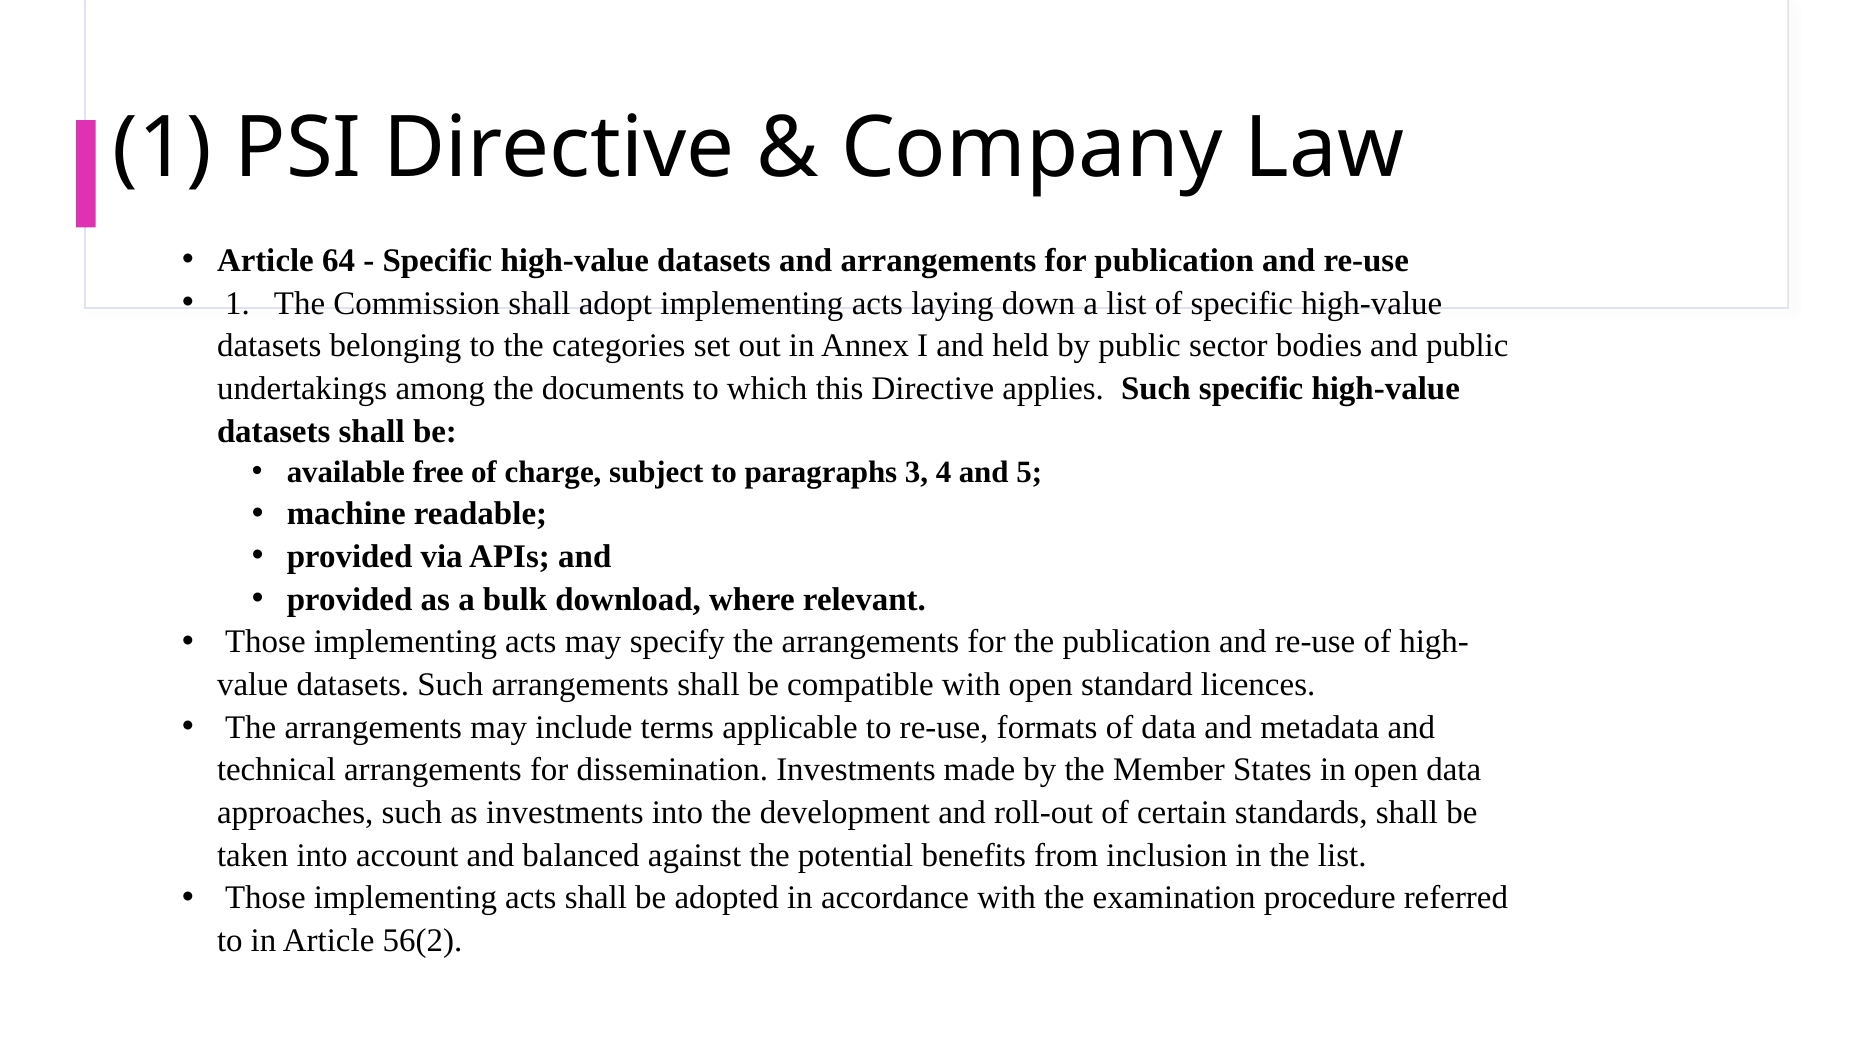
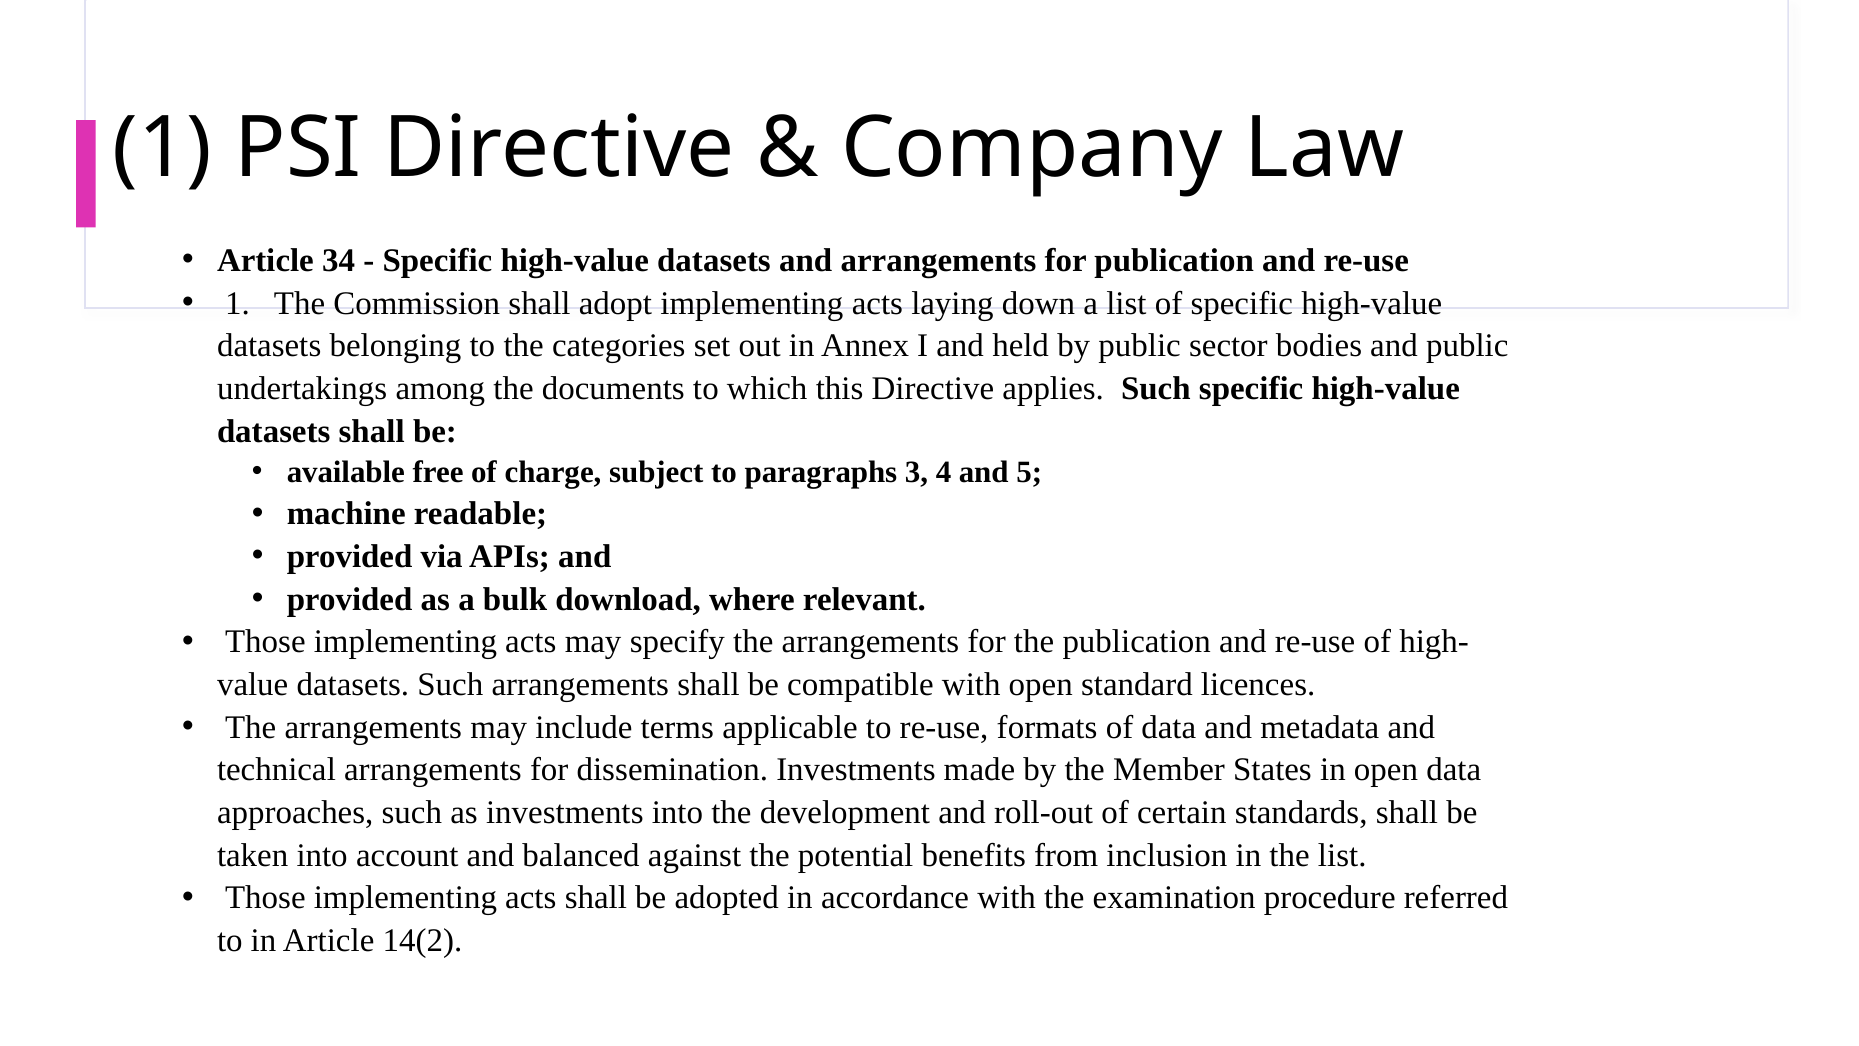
64: 64 -> 34 (339, 261)
56(2: 56(2 -> 14(2 (422, 940)
